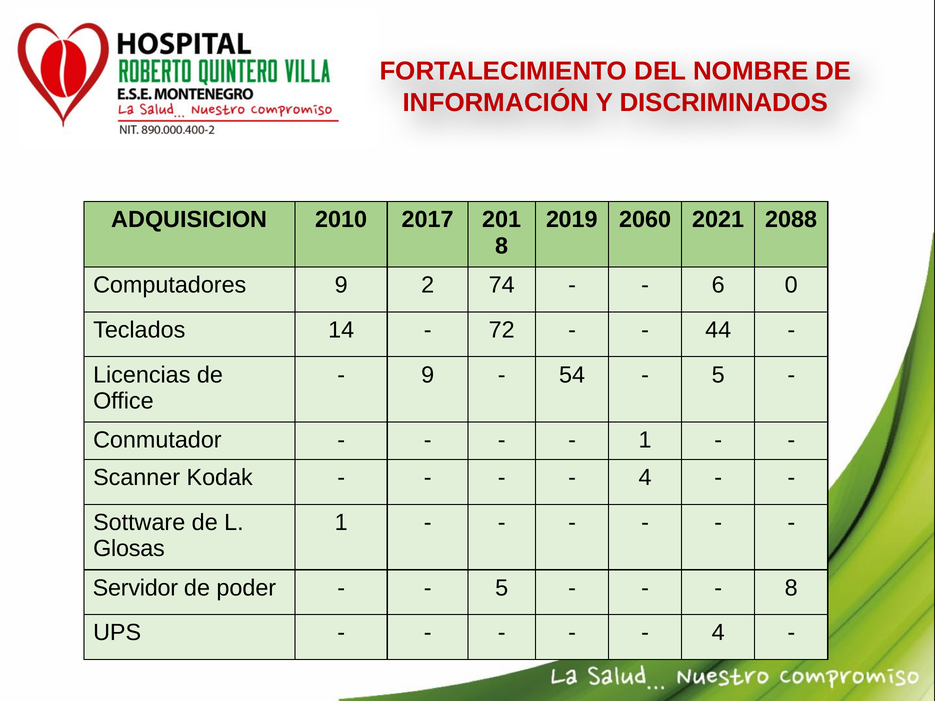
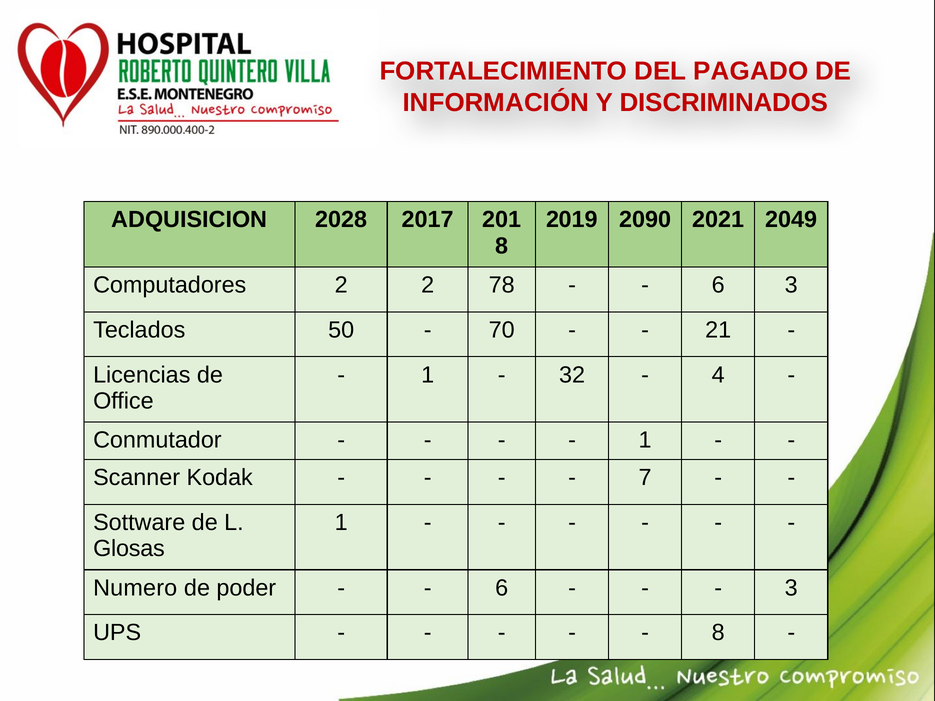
NOMBRE: NOMBRE -> PAGADO (751, 71)
2010: 2010 -> 2028 (341, 220)
2060: 2060 -> 2090 (645, 220)
2088: 2088 -> 2049 (791, 220)
Computadores 9: 9 -> 2 (341, 285)
74: 74 -> 78 (502, 285)
6 0: 0 -> 3 (791, 285)
14: 14 -> 50 (341, 330)
72: 72 -> 70 (502, 330)
44: 44 -> 21 (718, 330)
9: 9 -> 1 (428, 375)
54: 54 -> 32 (572, 375)
5: 5 -> 4 (718, 375)
4: 4 -> 7 (645, 478)
Servidor: Servidor -> Numero (135, 588)
5: 5 -> 6 (502, 588)
8: 8 -> 3 (791, 588)
4: 4 -> 8 (718, 633)
